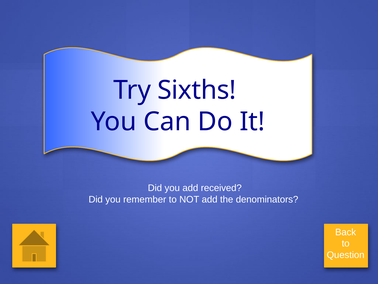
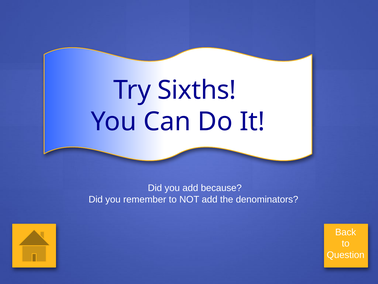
received: received -> because (221, 188)
